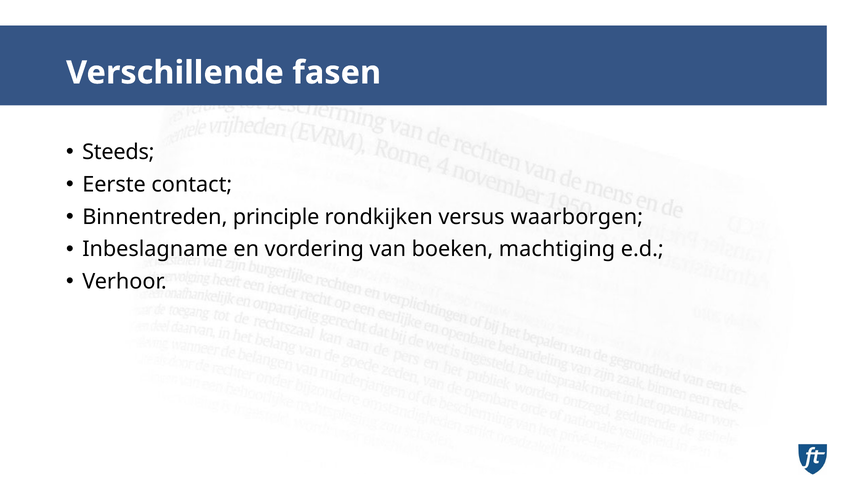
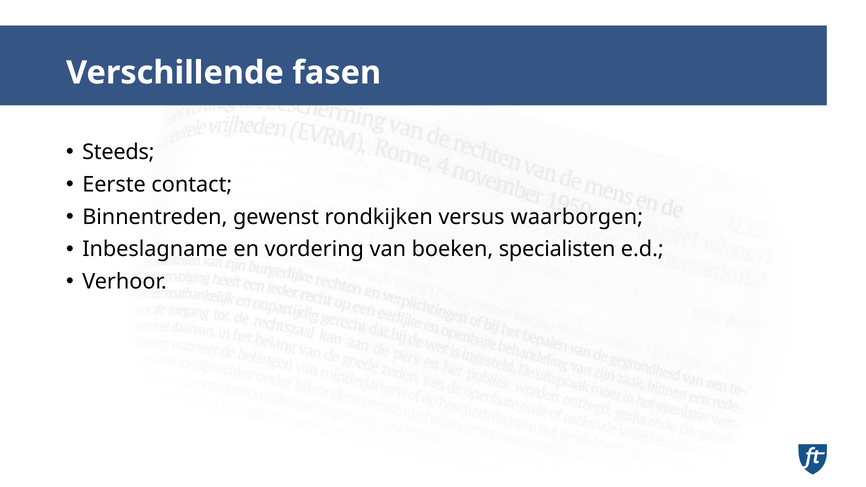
principle: principle -> gewenst (276, 217)
machtiging: machtiging -> specialisten (557, 249)
